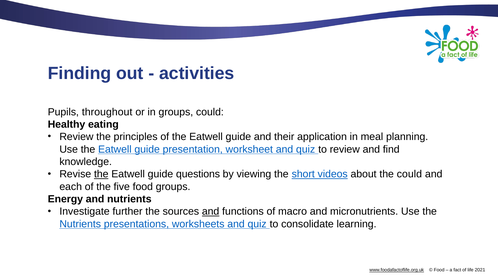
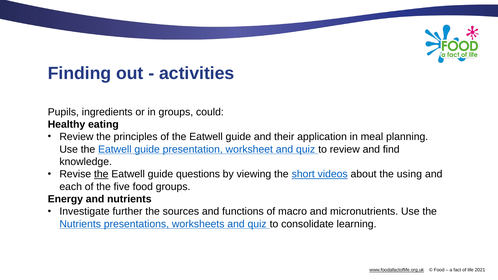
throughout: throughout -> ingredients (107, 112)
the could: could -> using (409, 174)
and underline: present -> none (211, 212)
